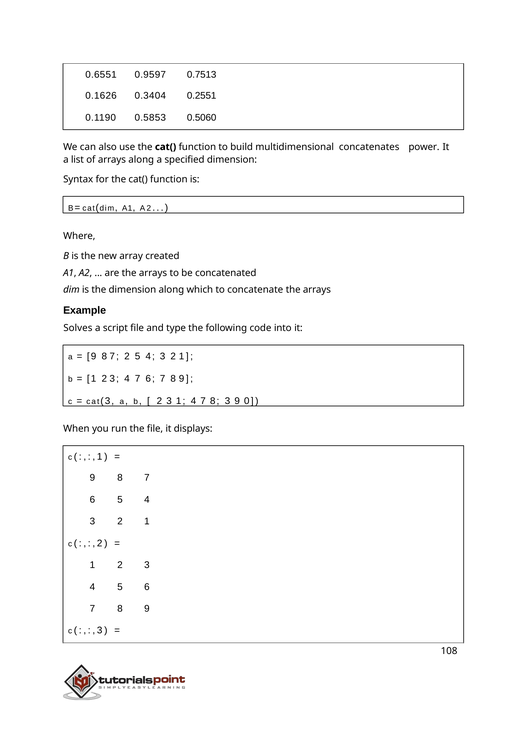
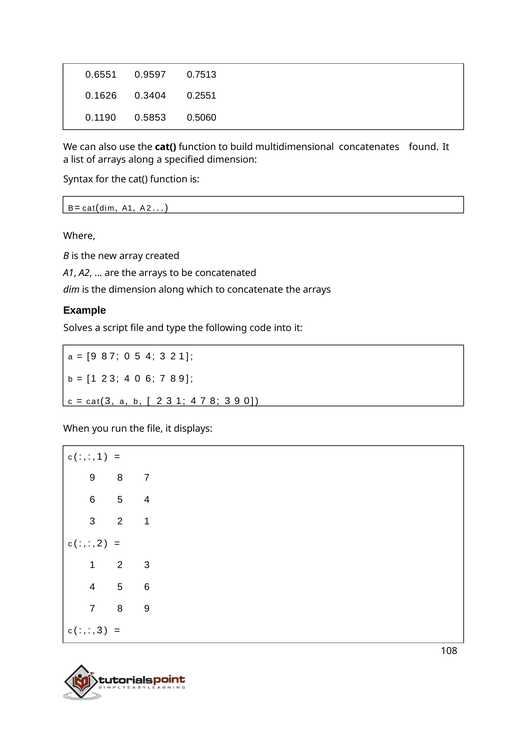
power: power -> found (424, 147)
7 2: 2 -> 0 (127, 356)
3 4 7: 7 -> 0 (138, 379)
